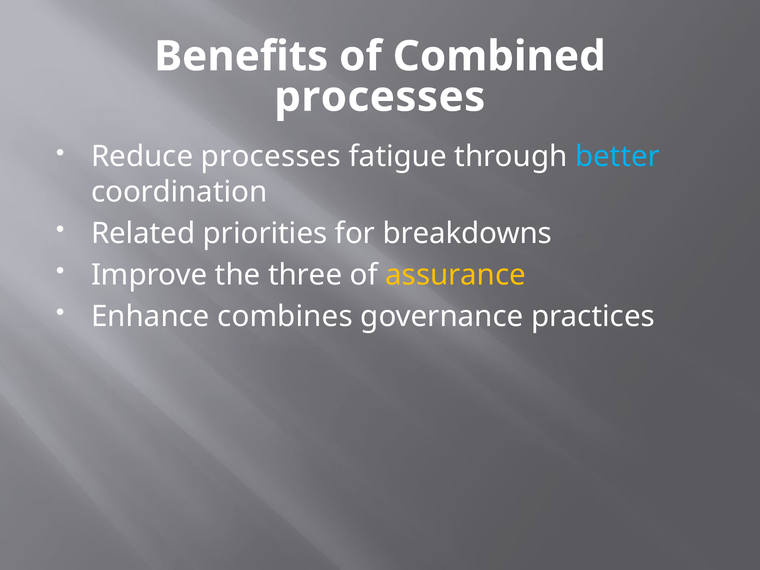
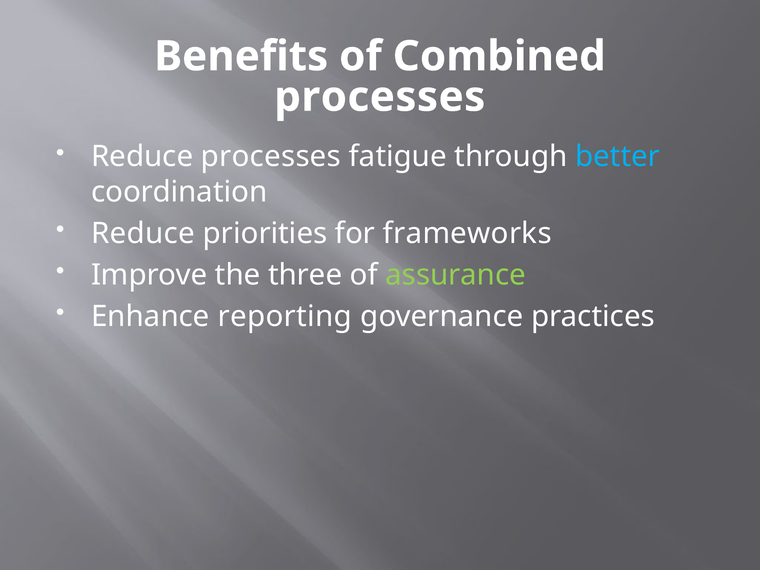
Related: Related -> Reduce (143, 233)
breakdowns: breakdowns -> frameworks (467, 233)
assurance colour: yellow -> light green (456, 275)
combines: combines -> reporting (285, 316)
